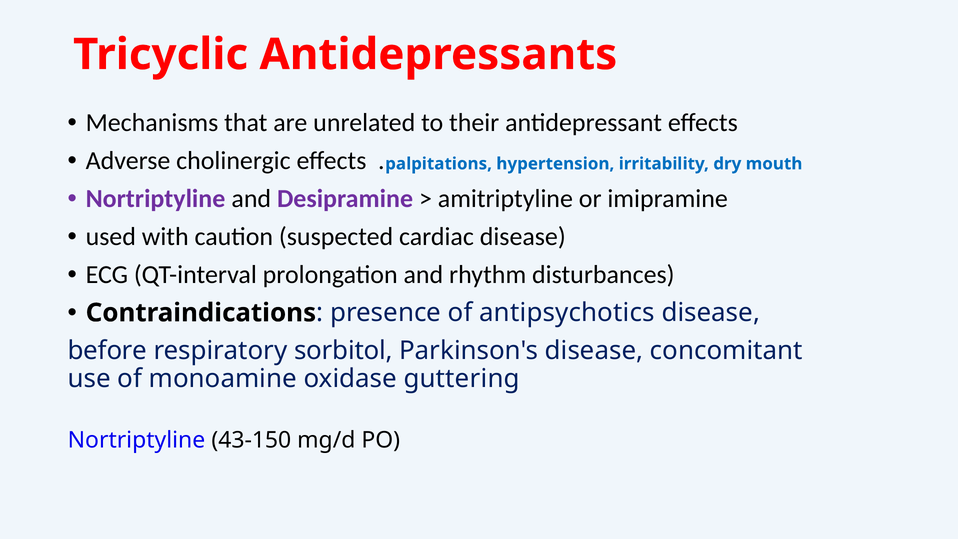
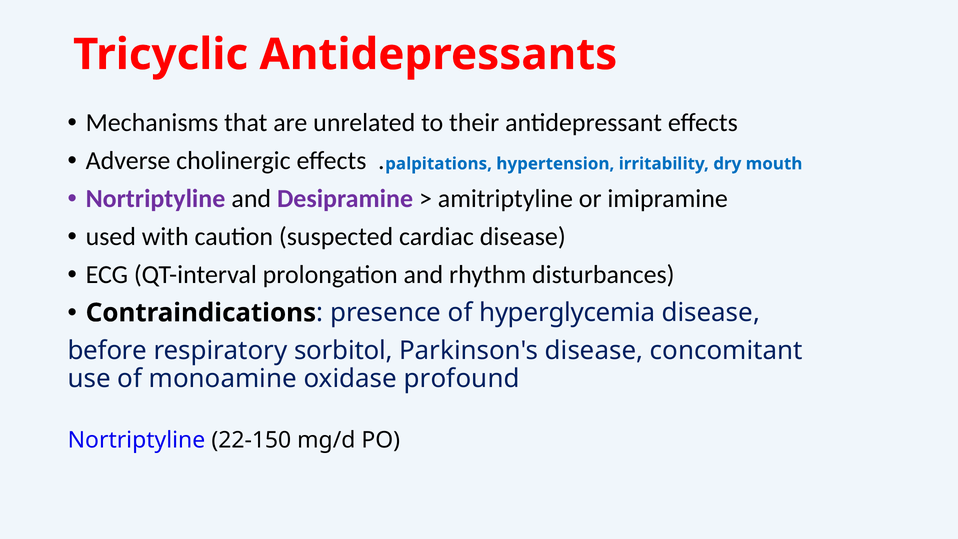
antipsychotics: antipsychotics -> hyperglycemia (567, 313)
guttering: guttering -> profound (462, 379)
43-150: 43-150 -> 22-150 (251, 440)
